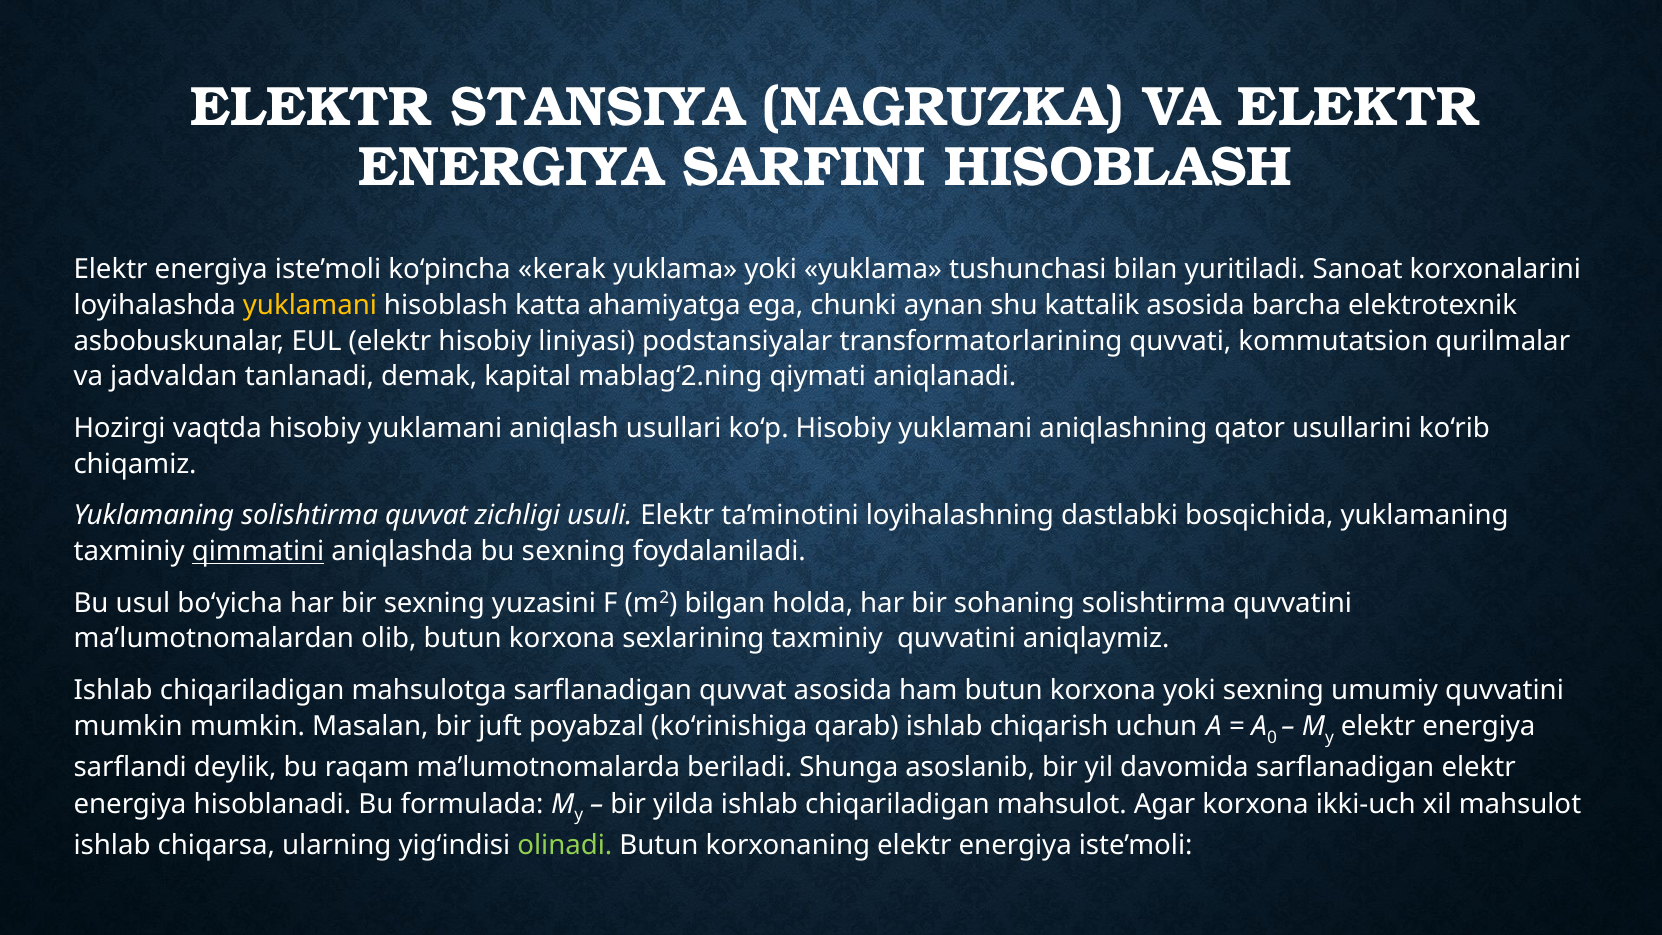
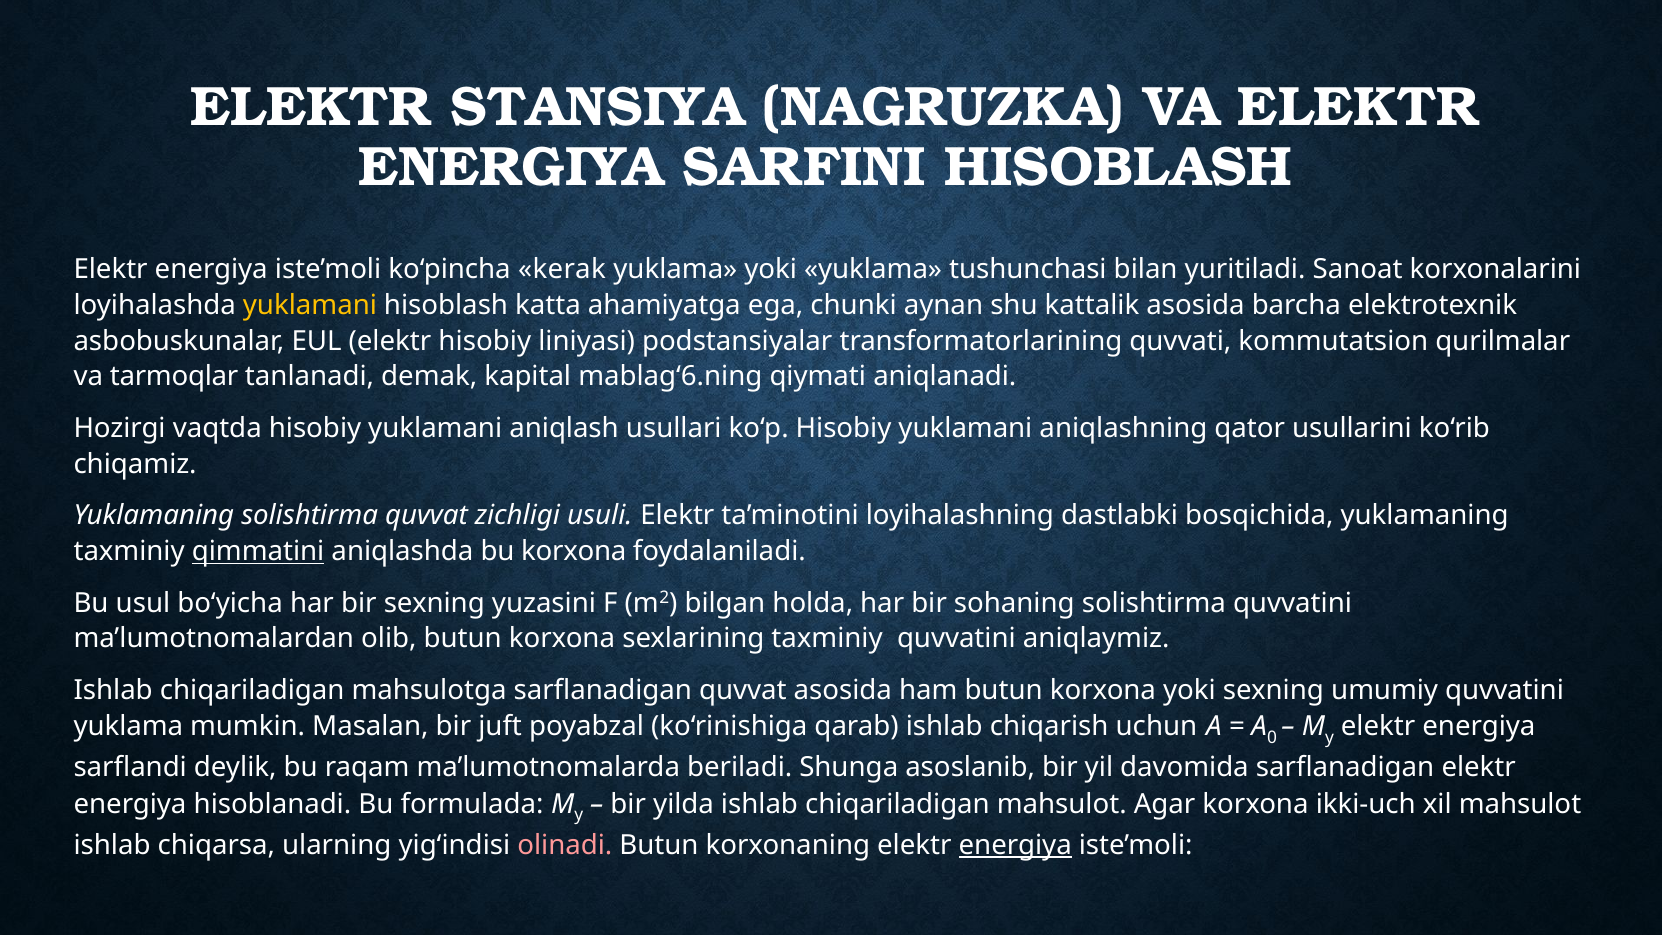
jadvaldan: jadvaldan -> tarmoqlar (174, 377)
mablag‘2.ning: mablag‘2.ning -> mablag‘6.ning (670, 377)
bu sexning: sexning -> korxona (574, 551)
mumkin: mumkin -> yuklama (128, 726)
olinadi colour: light green -> pink (565, 845)
energiya underline: none -> present (1015, 845)
